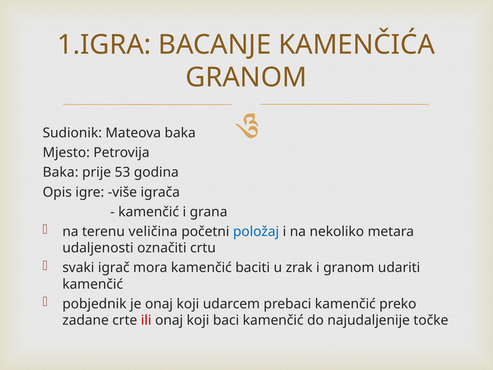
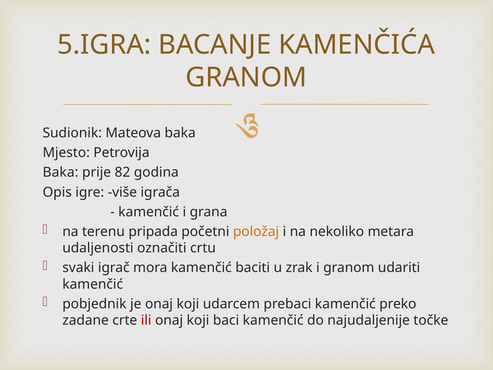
1.IGRA: 1.IGRA -> 5.IGRA (104, 45)
53: 53 -> 82 (122, 172)
veličina: veličina -> pripada (153, 231)
položaj colour: blue -> orange (256, 231)
